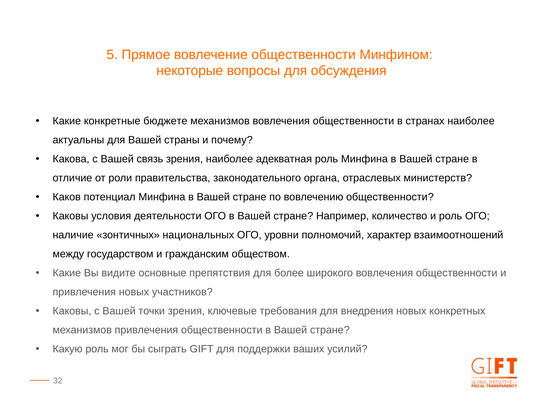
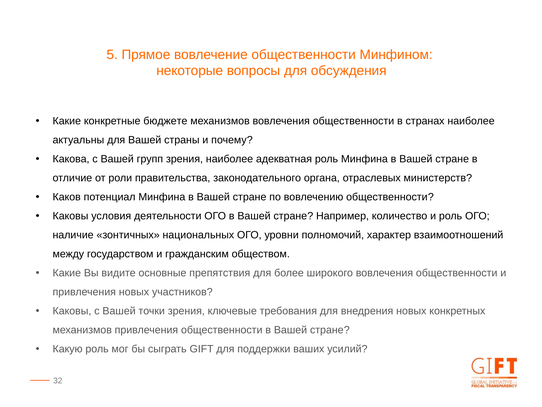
связь: связь -> групп (150, 159)
